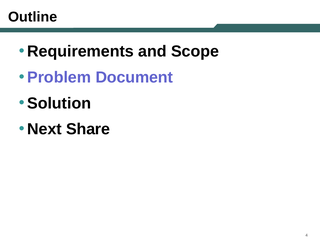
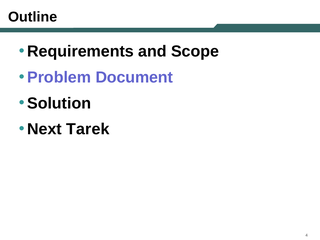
Share: Share -> Tarek (88, 129)
